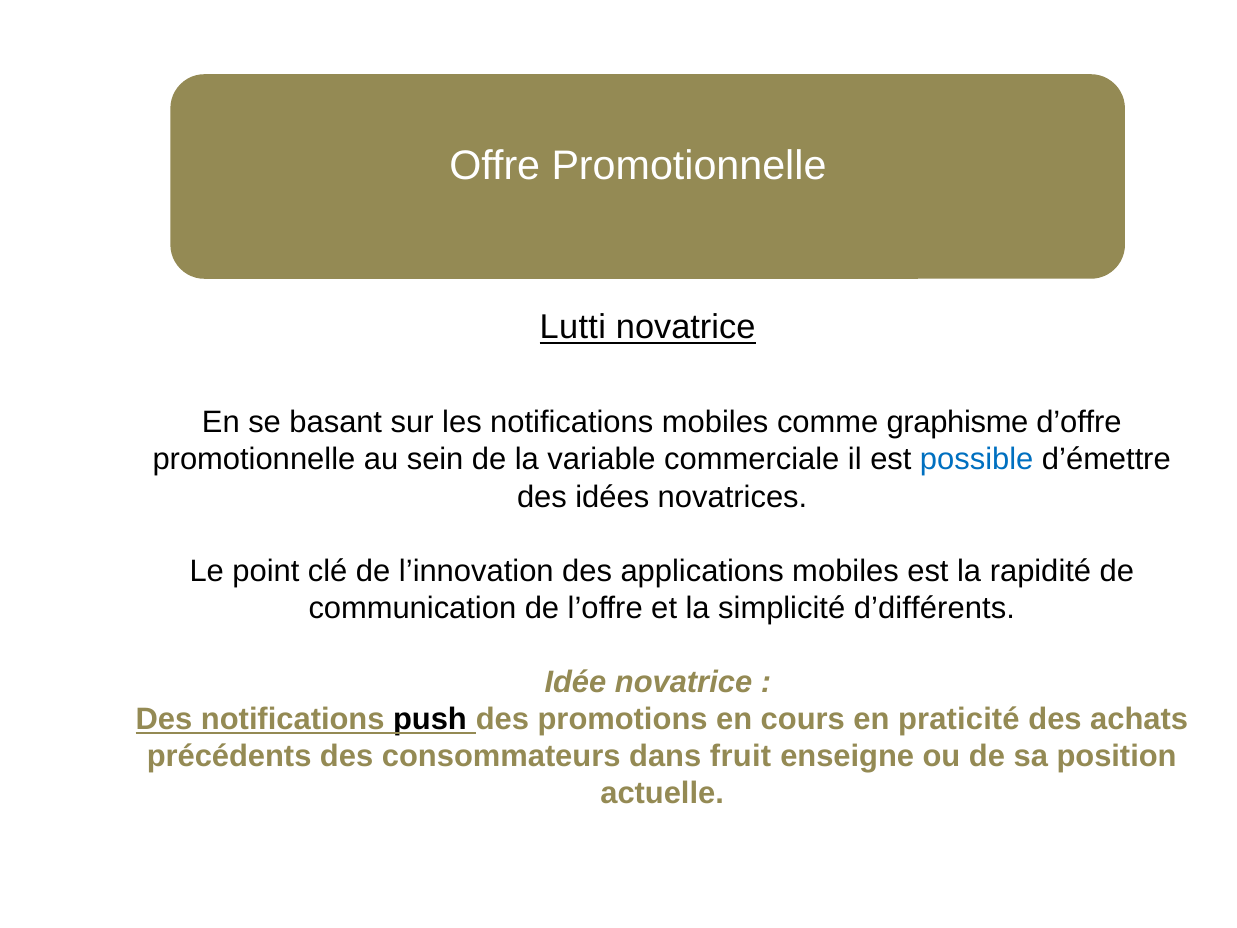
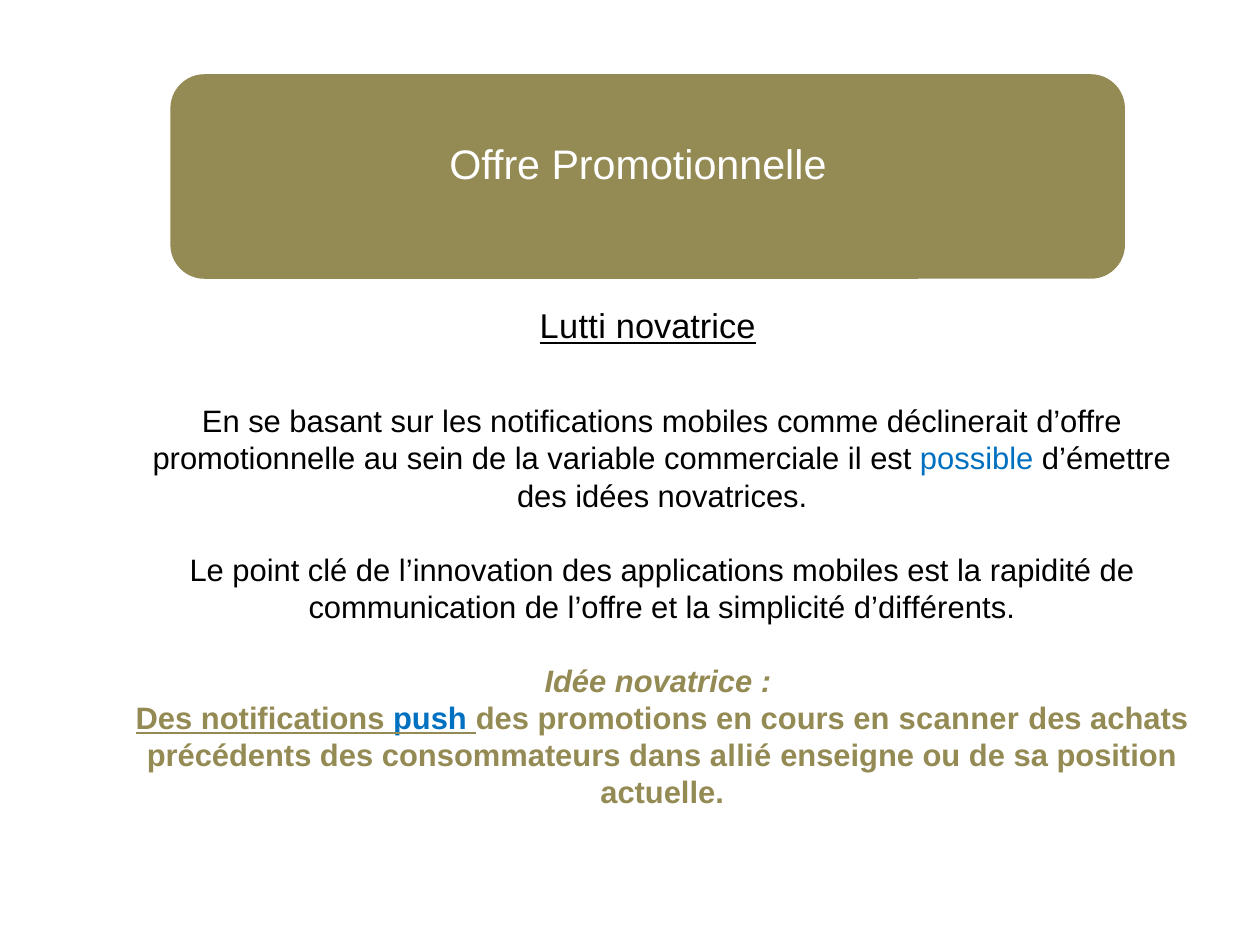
graphisme: graphisme -> déclinerait (957, 422)
push colour: black -> blue (430, 719)
praticité: praticité -> scanner (959, 719)
fruit: fruit -> allié (741, 756)
